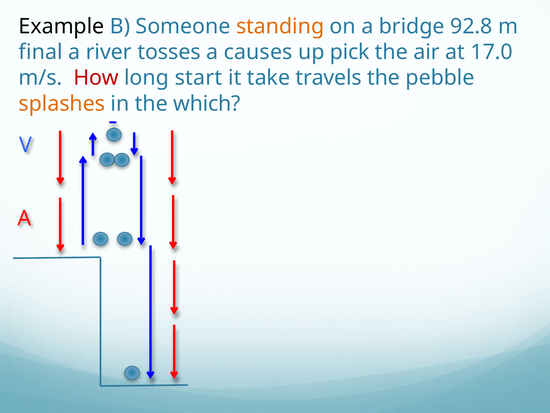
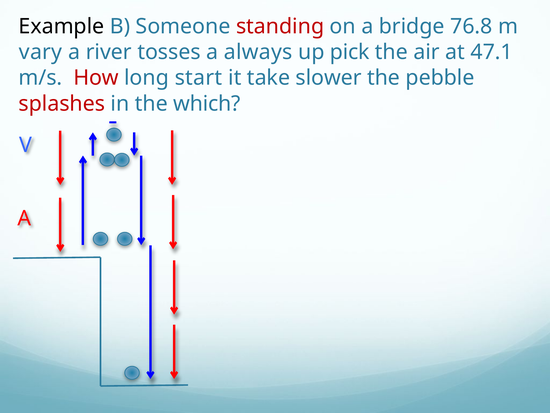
standing colour: orange -> red (280, 26)
92.8: 92.8 -> 76.8 (471, 26)
final: final -> vary (41, 52)
causes: causes -> always (258, 52)
17.0: 17.0 -> 47.1 (492, 52)
travels: travels -> slower (329, 78)
splashes colour: orange -> red (62, 103)
